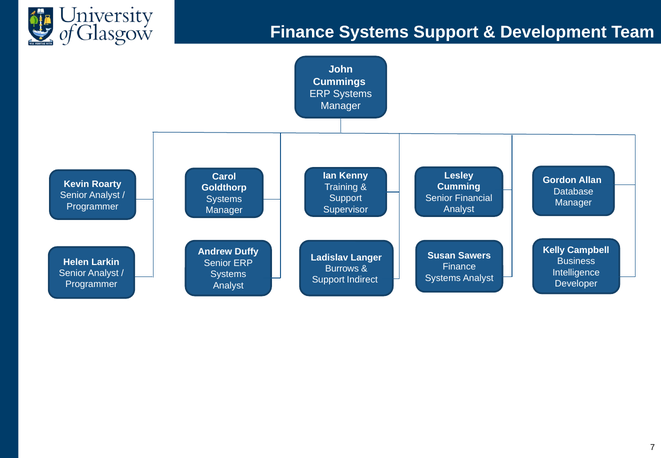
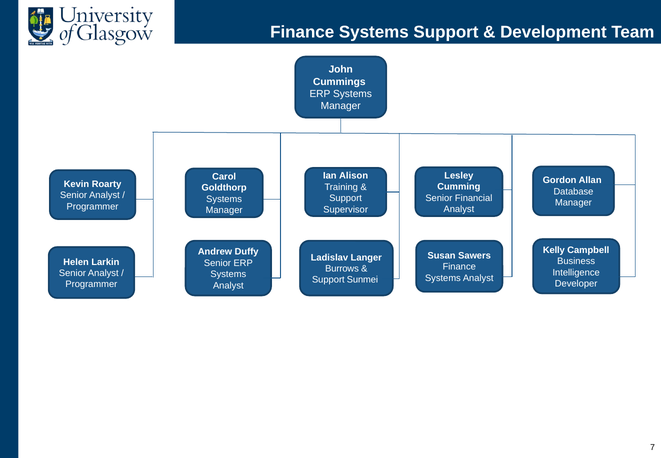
Kenny: Kenny -> Alison (354, 176)
Indirect: Indirect -> Sunmei (362, 280)
